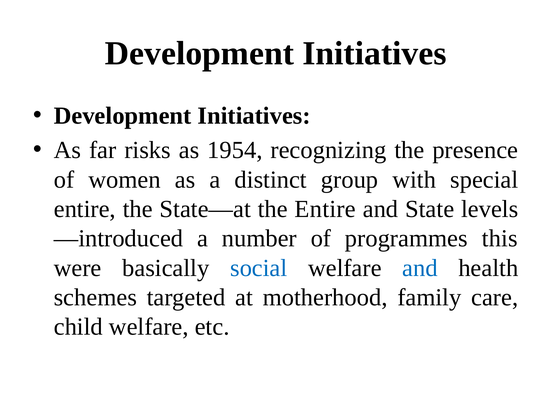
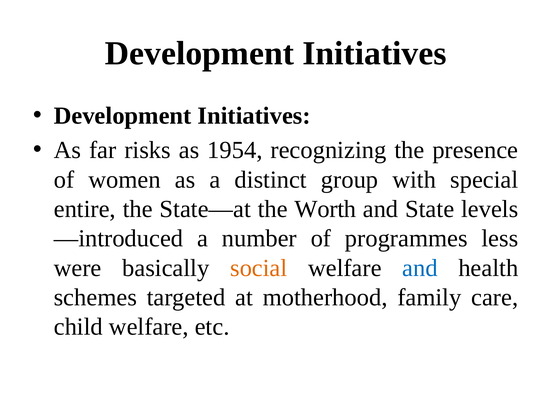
the Entire: Entire -> Worth (325, 209)
this: this -> less (500, 238)
social colour: blue -> orange (259, 268)
